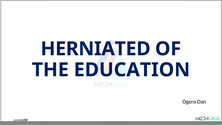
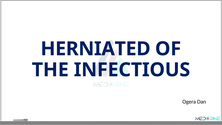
EDUCATION: EDUCATION -> INFECTIOUS (132, 70)
